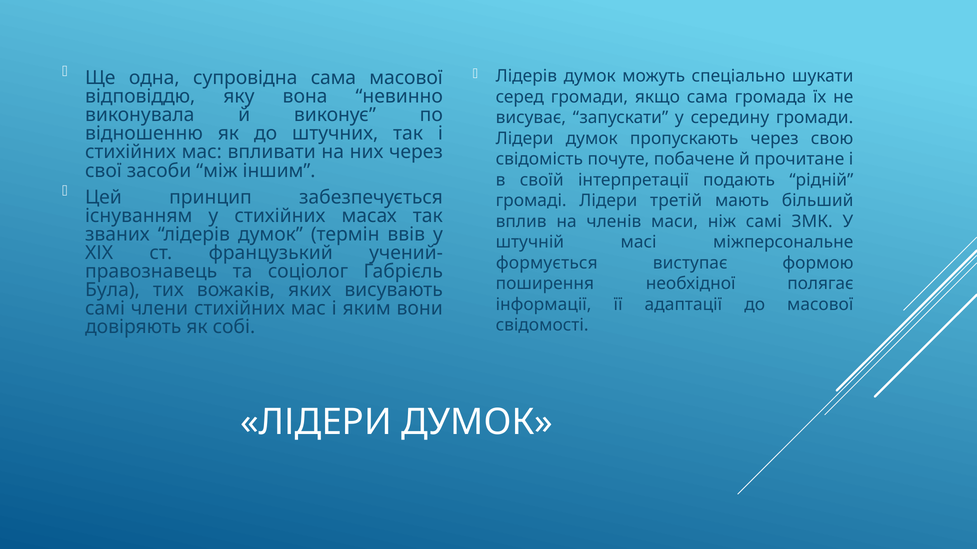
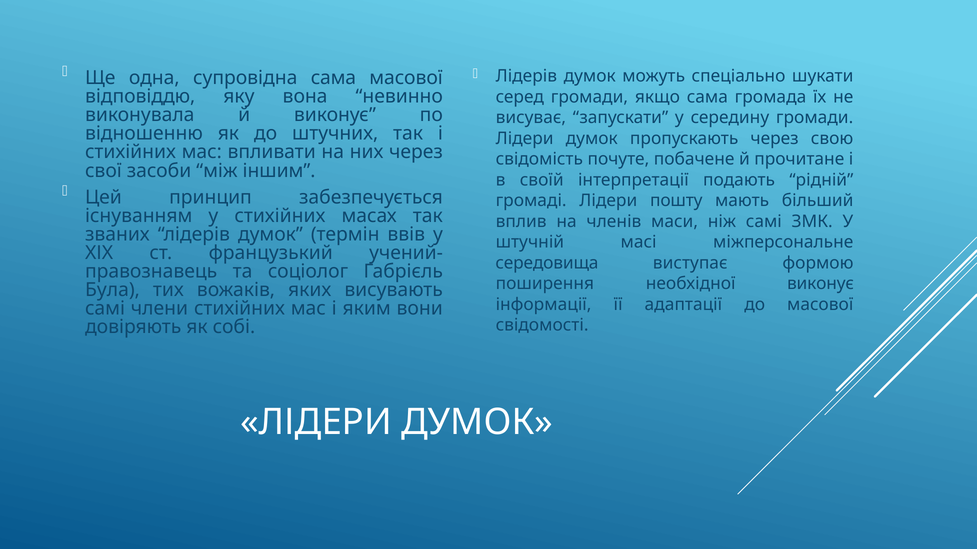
третій: третій -> пошту (676, 201)
формується: формується -> середовища (547, 263)
необхідної полягає: полягає -> виконує (820, 284)
